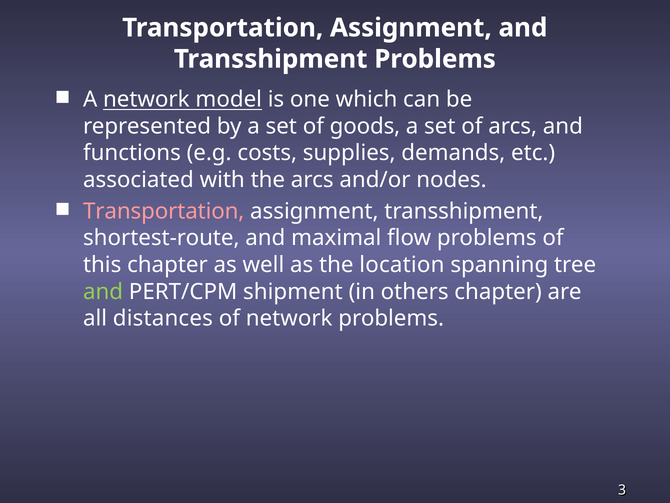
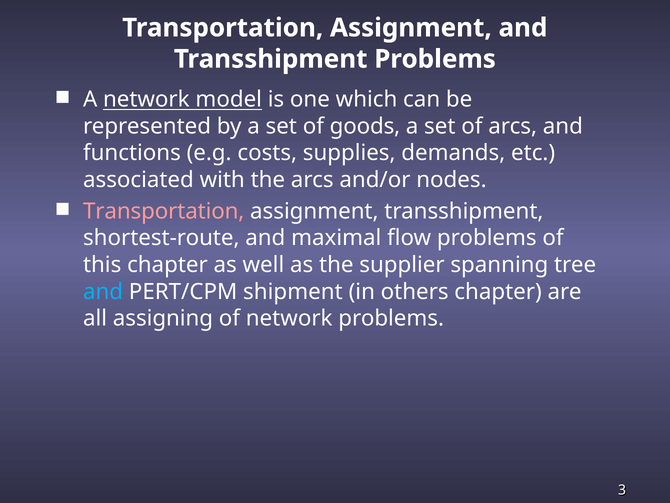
location: location -> supplier (402, 265)
and colour: light green -> light blue (103, 291)
distances: distances -> assigning (163, 318)
